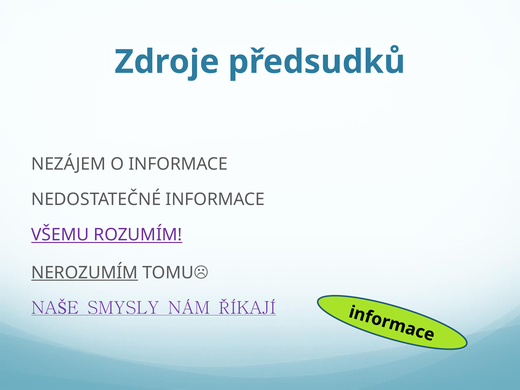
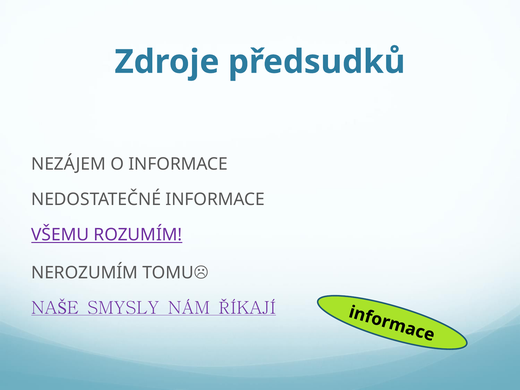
NEROZUMÍM underline: present -> none (85, 273)
